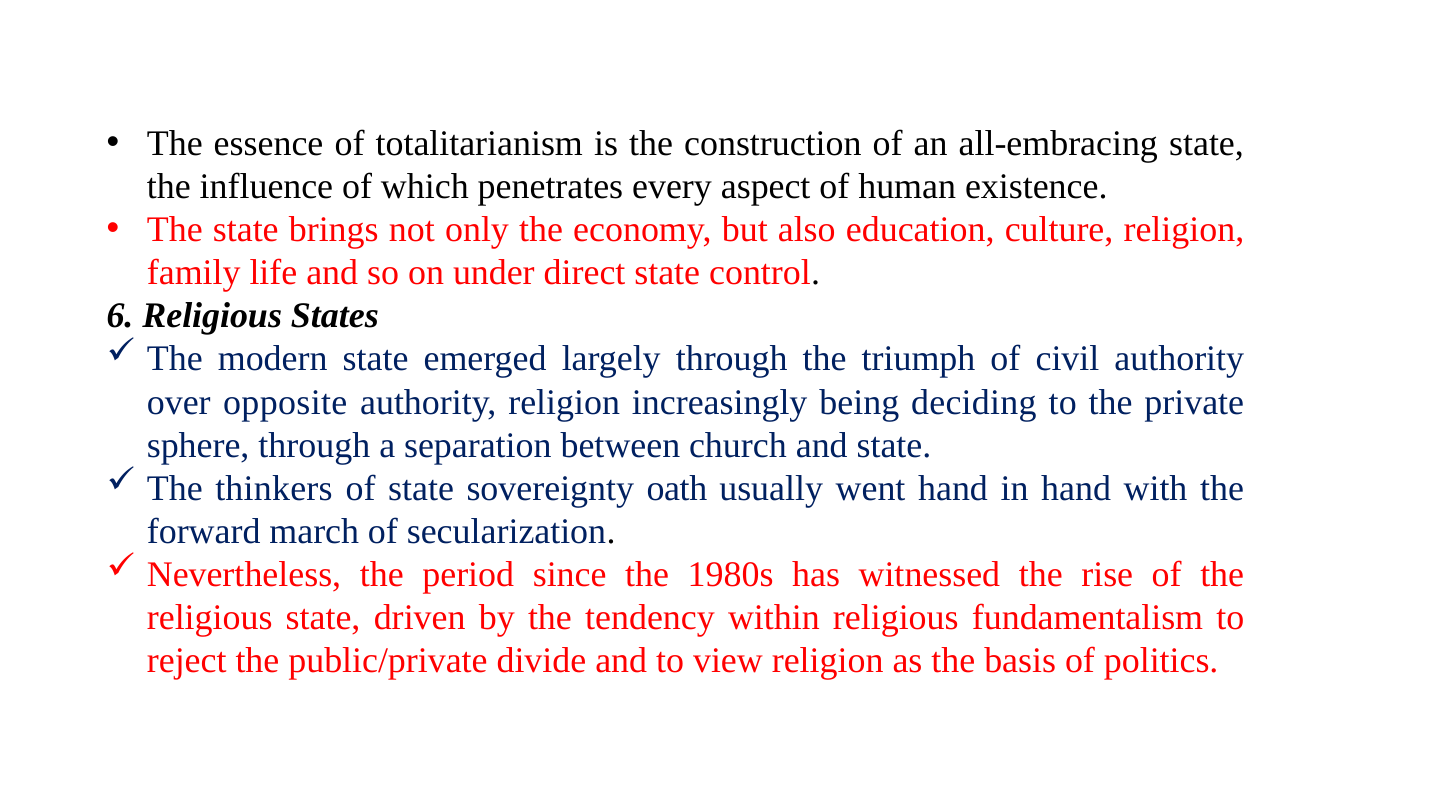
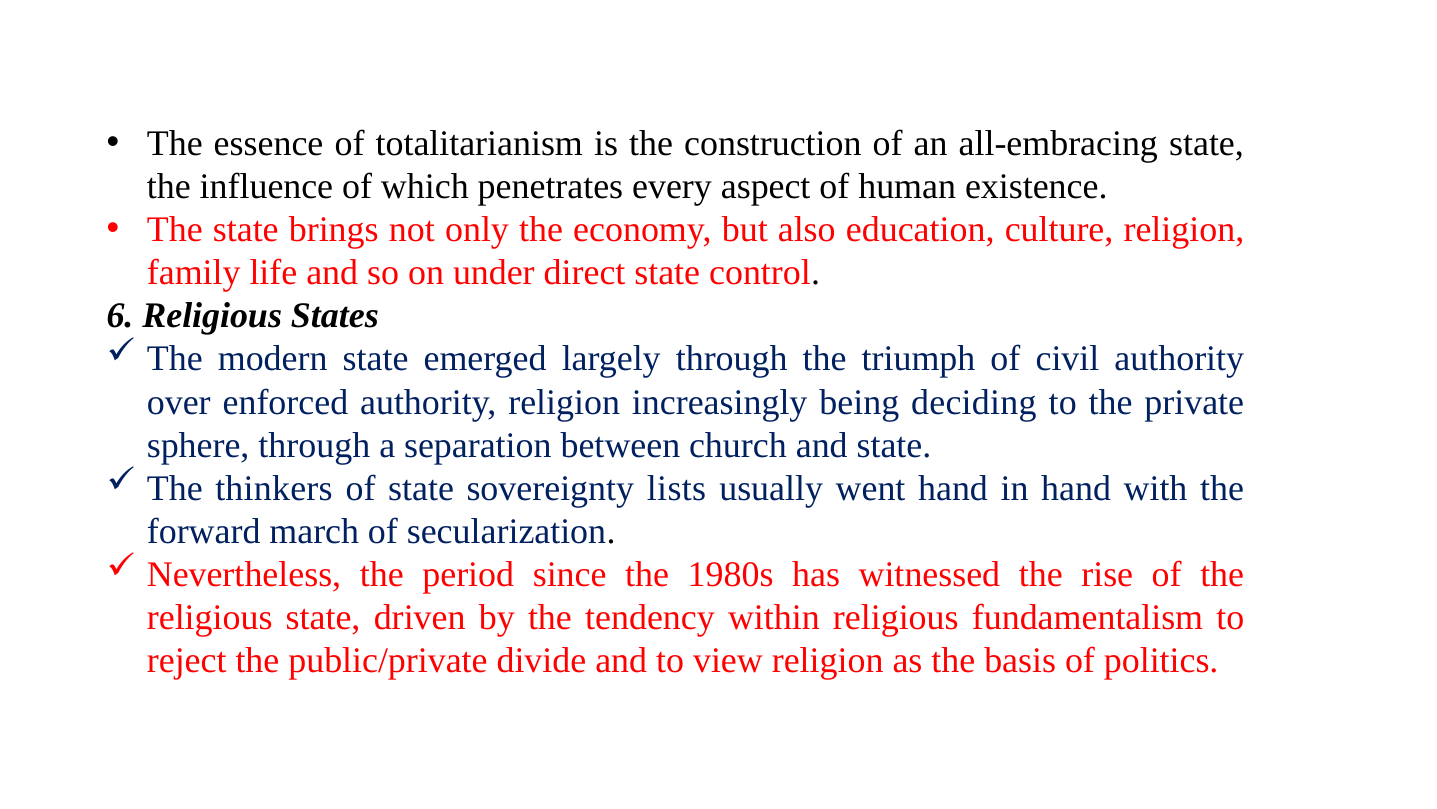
opposite: opposite -> enforced (285, 402)
oath: oath -> lists (677, 488)
